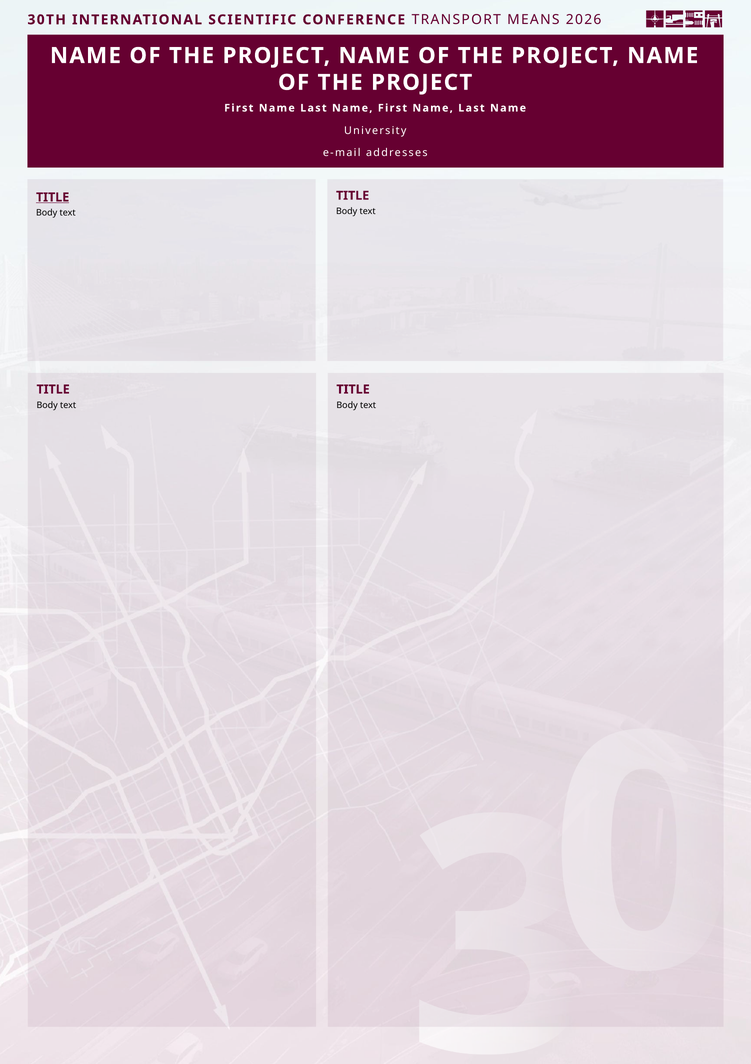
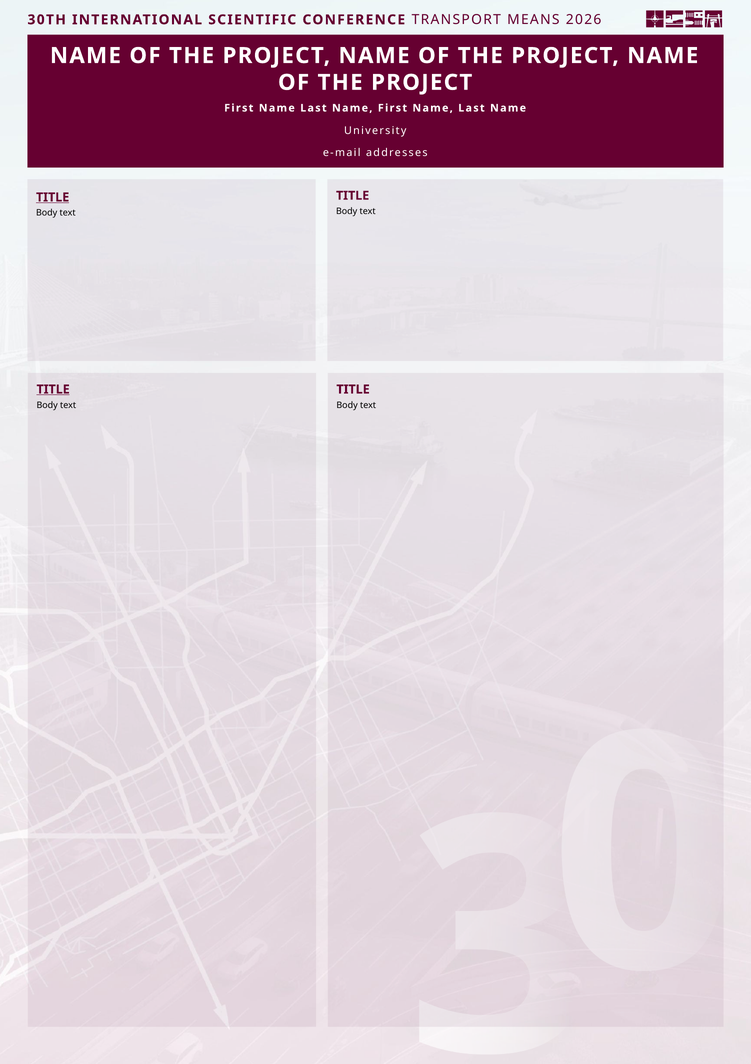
TITLE underline: none -> present (53, 389)
